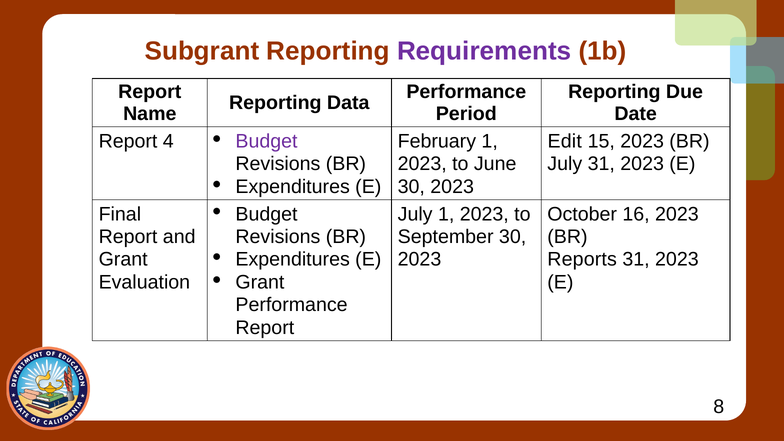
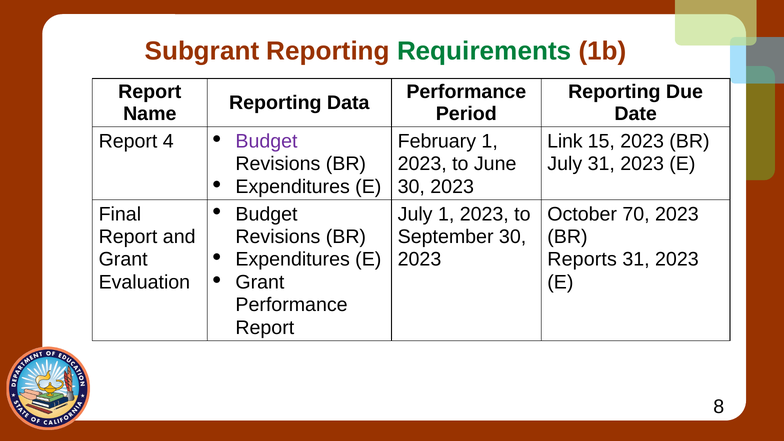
Requirements colour: purple -> green (484, 51)
Edit: Edit -> Link (565, 141)
16: 16 -> 70 (636, 214)
